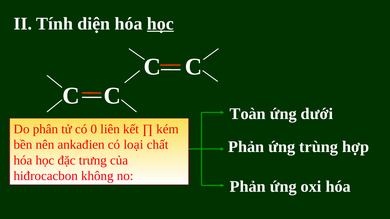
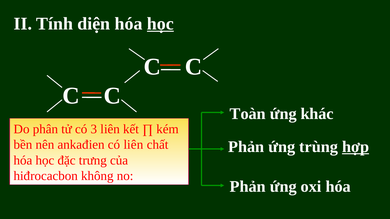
dưới: dưới -> khác (317, 114)
0: 0 -> 3 (94, 129)
có loại: loại -> liên (133, 145)
hợp underline: none -> present (356, 147)
